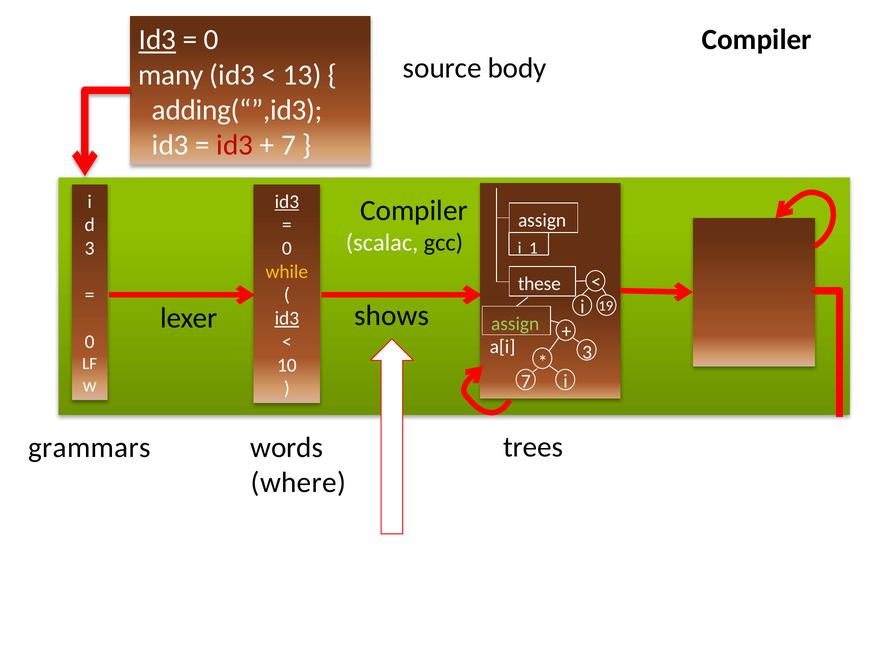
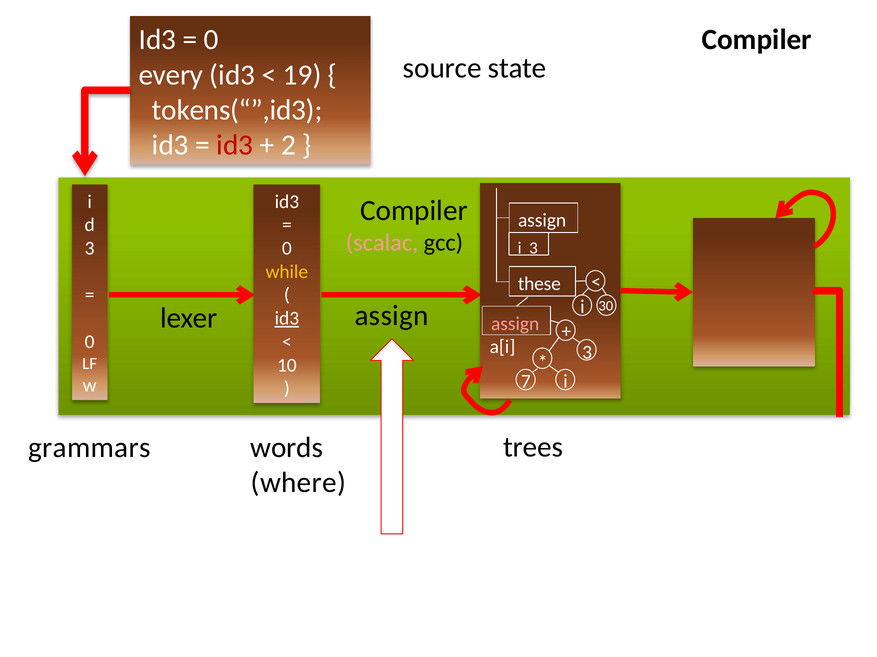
Id3 underline: present -> none (157, 40)
body: body -> state (517, 68)
many: many -> every (171, 75)
13: 13 -> 19 (302, 75)
adding(“”,id3: adding(“”,id3 -> tokens(“”,id3 (237, 110)
7: 7 -> 2 (289, 145)
id3 underline: present -> none (287, 202)
scalac colour: white -> pink (382, 243)
i 1: 1 -> 3 (534, 249)
19: 19 -> 30 (606, 306)
shows: shows -> assign (392, 316)
assign colour: light green -> pink (515, 324)
